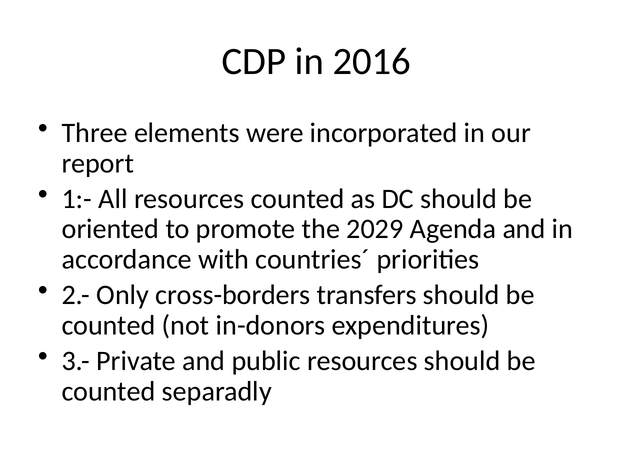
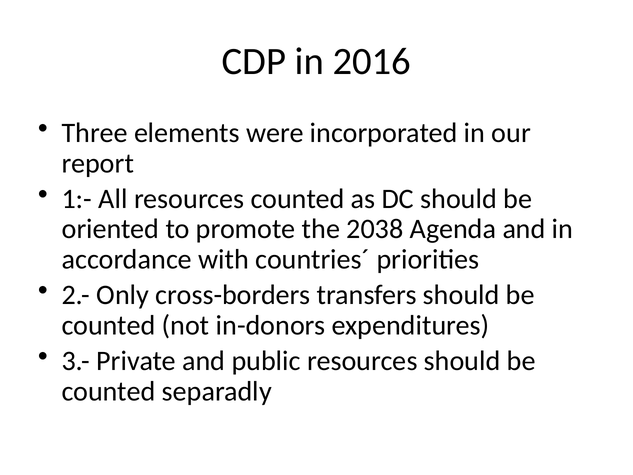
2029: 2029 -> 2038 (375, 229)
